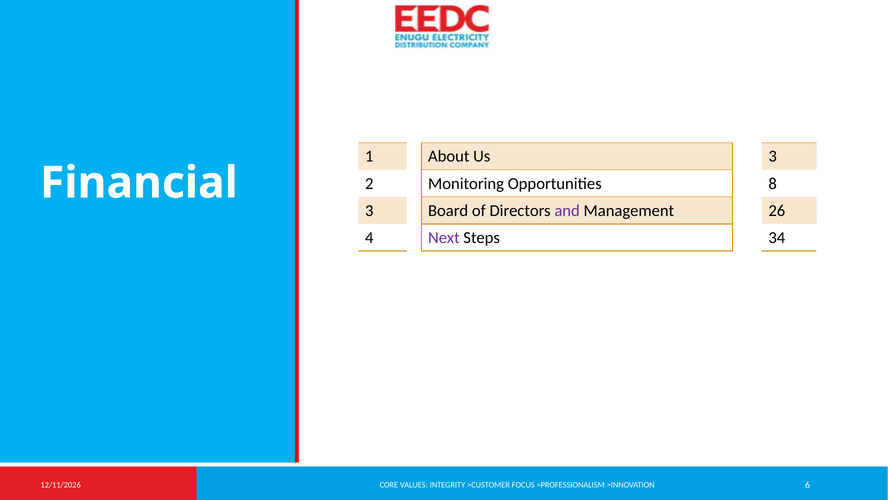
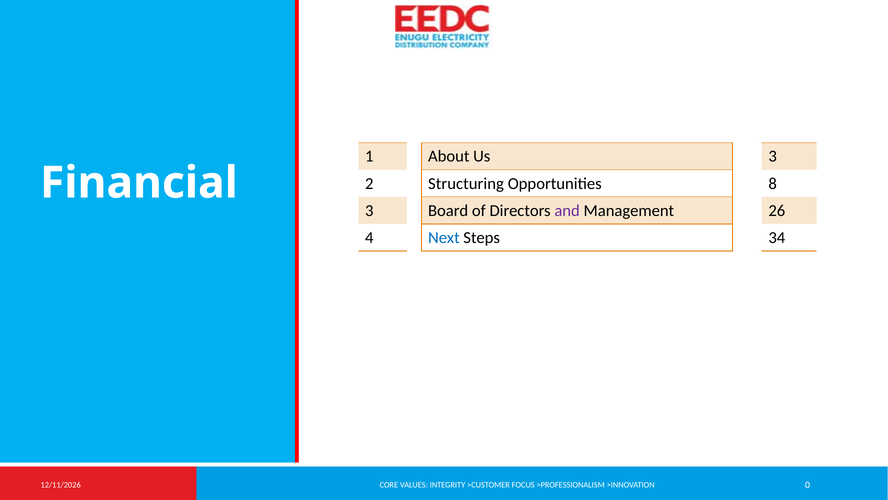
Monitoring: Monitoring -> Structuring (466, 183)
Next colour: purple -> blue (444, 237)
6: 6 -> 0 (808, 484)
